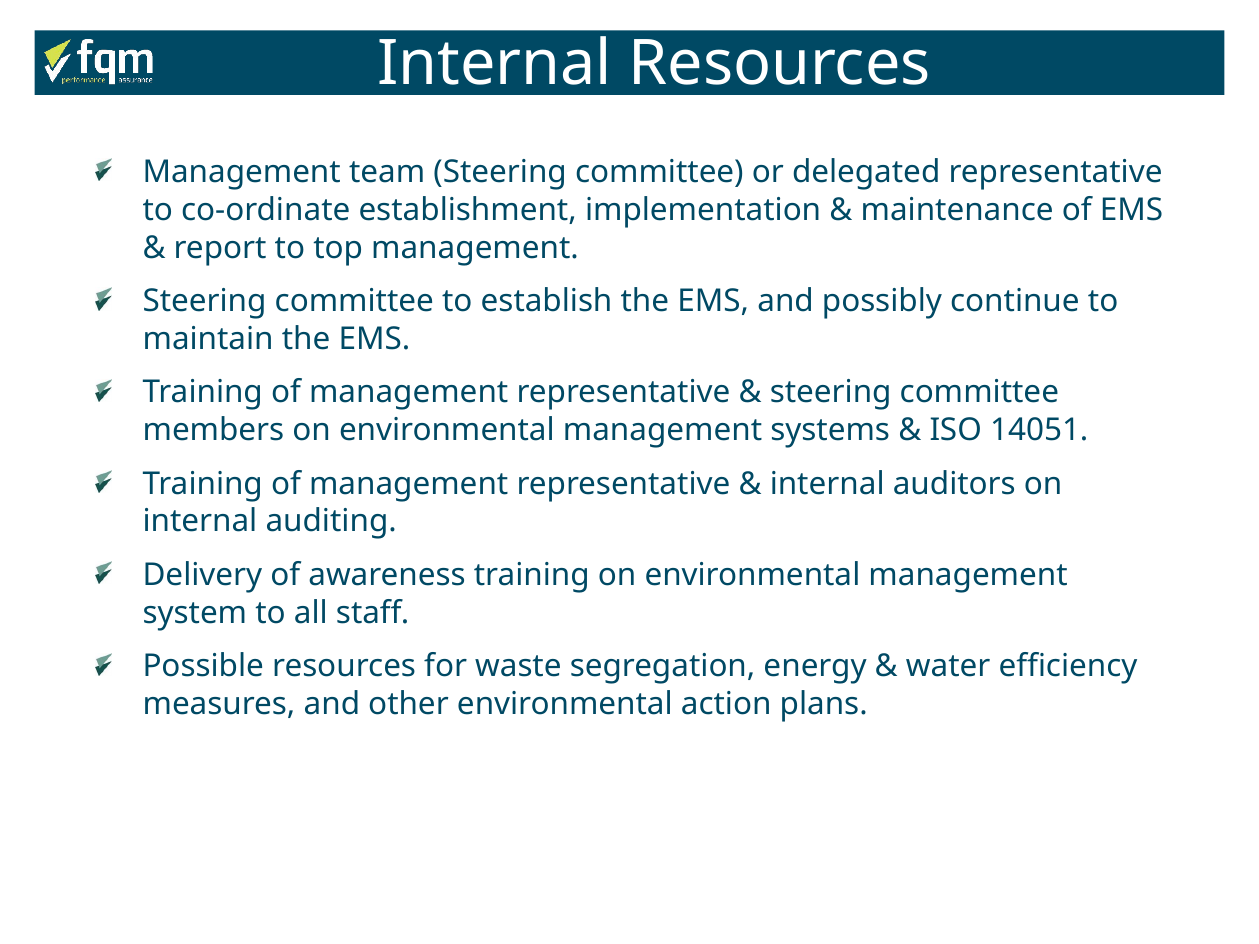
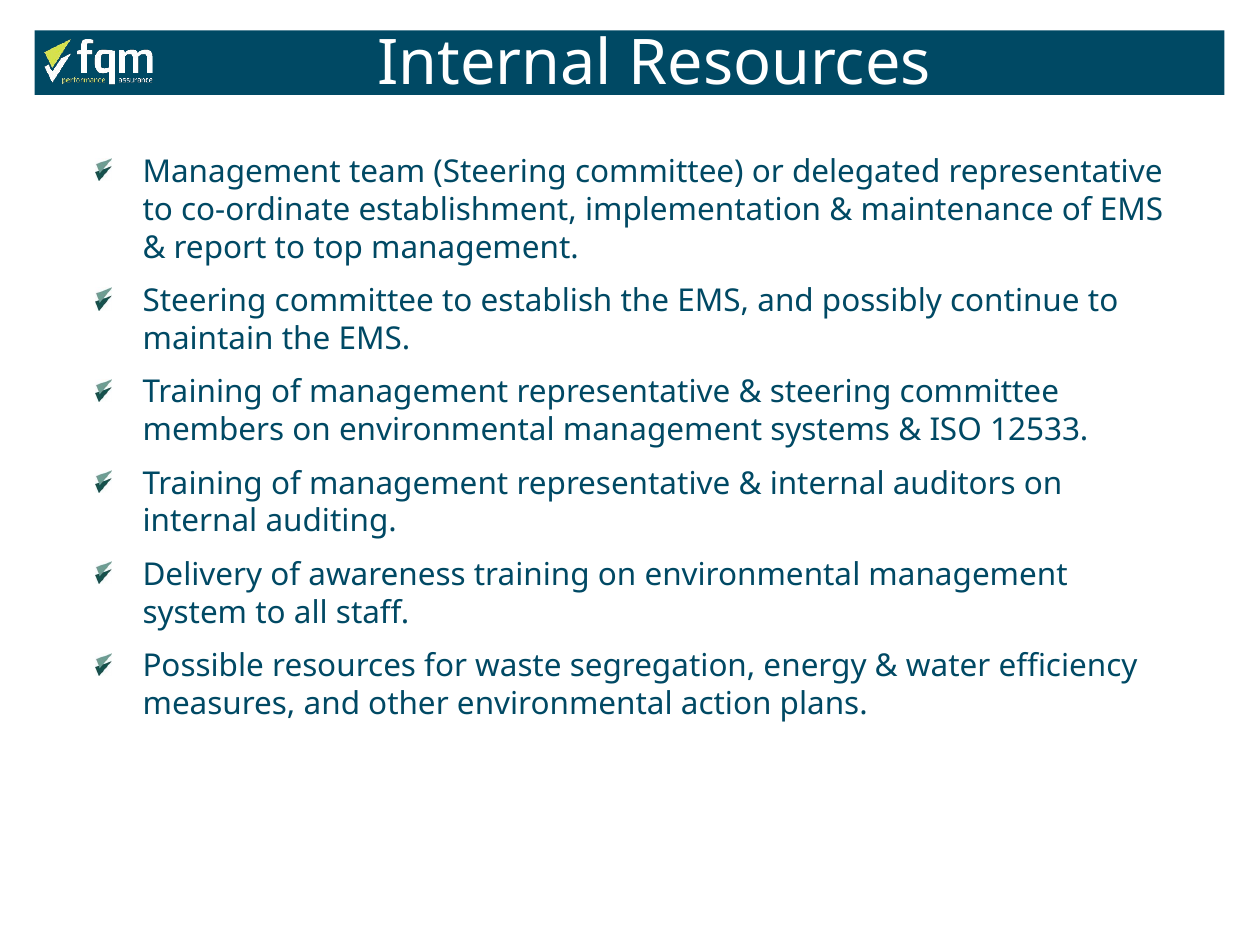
14051: 14051 -> 12533 (1039, 430)
